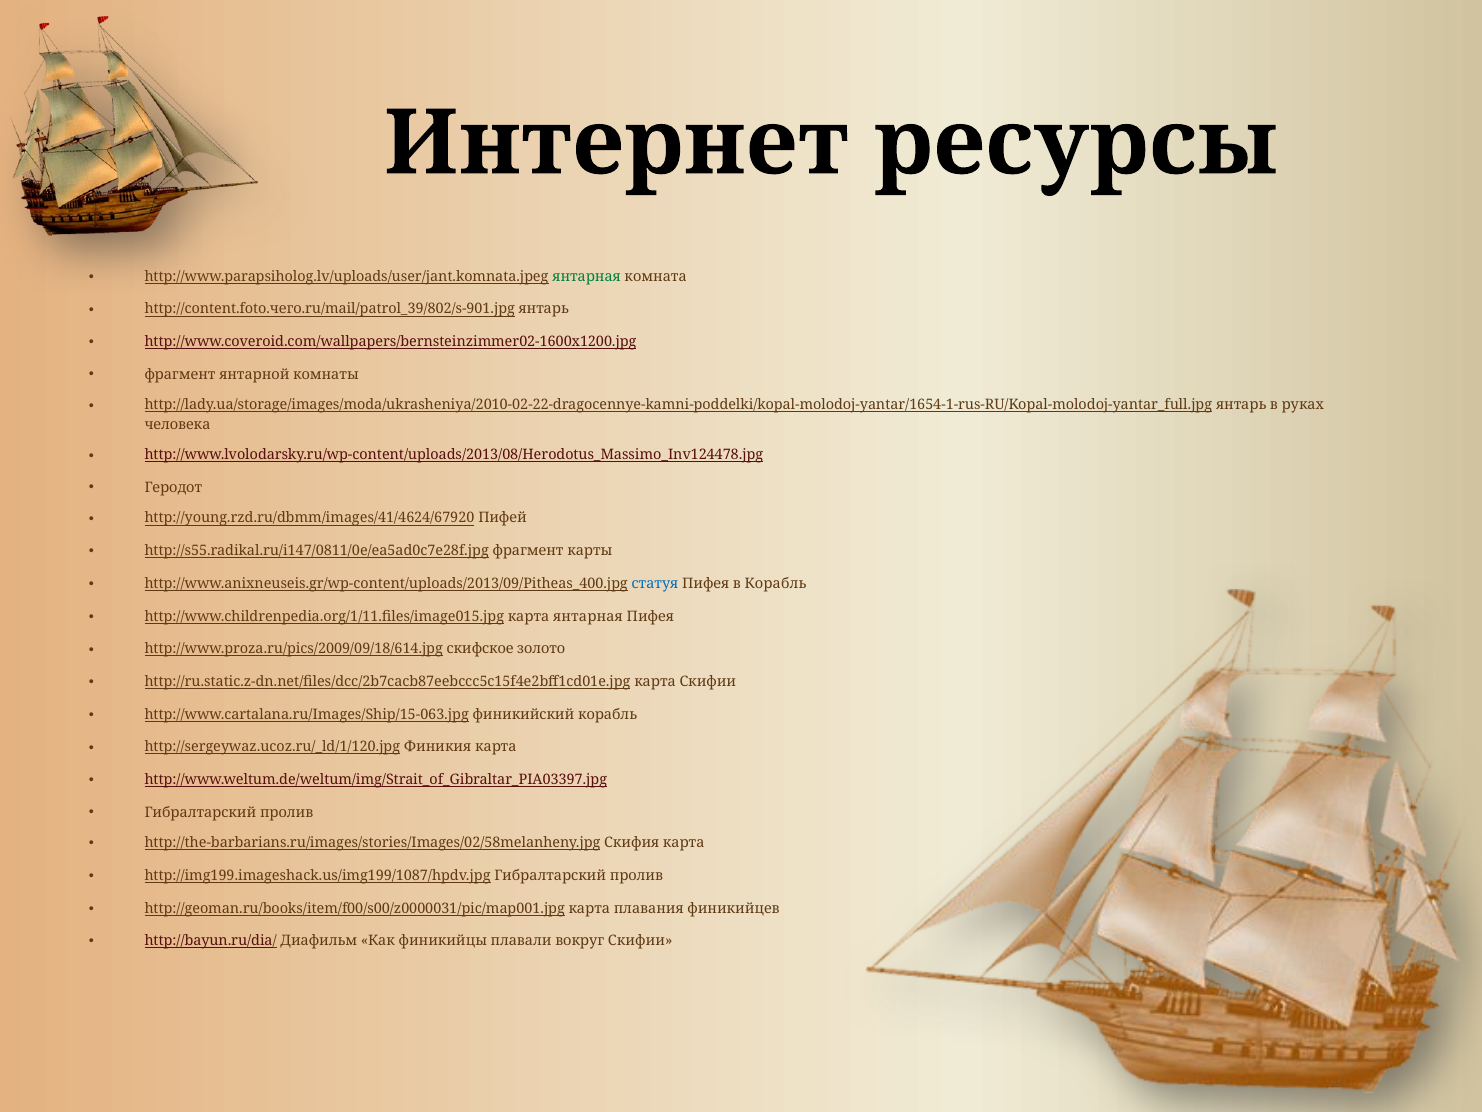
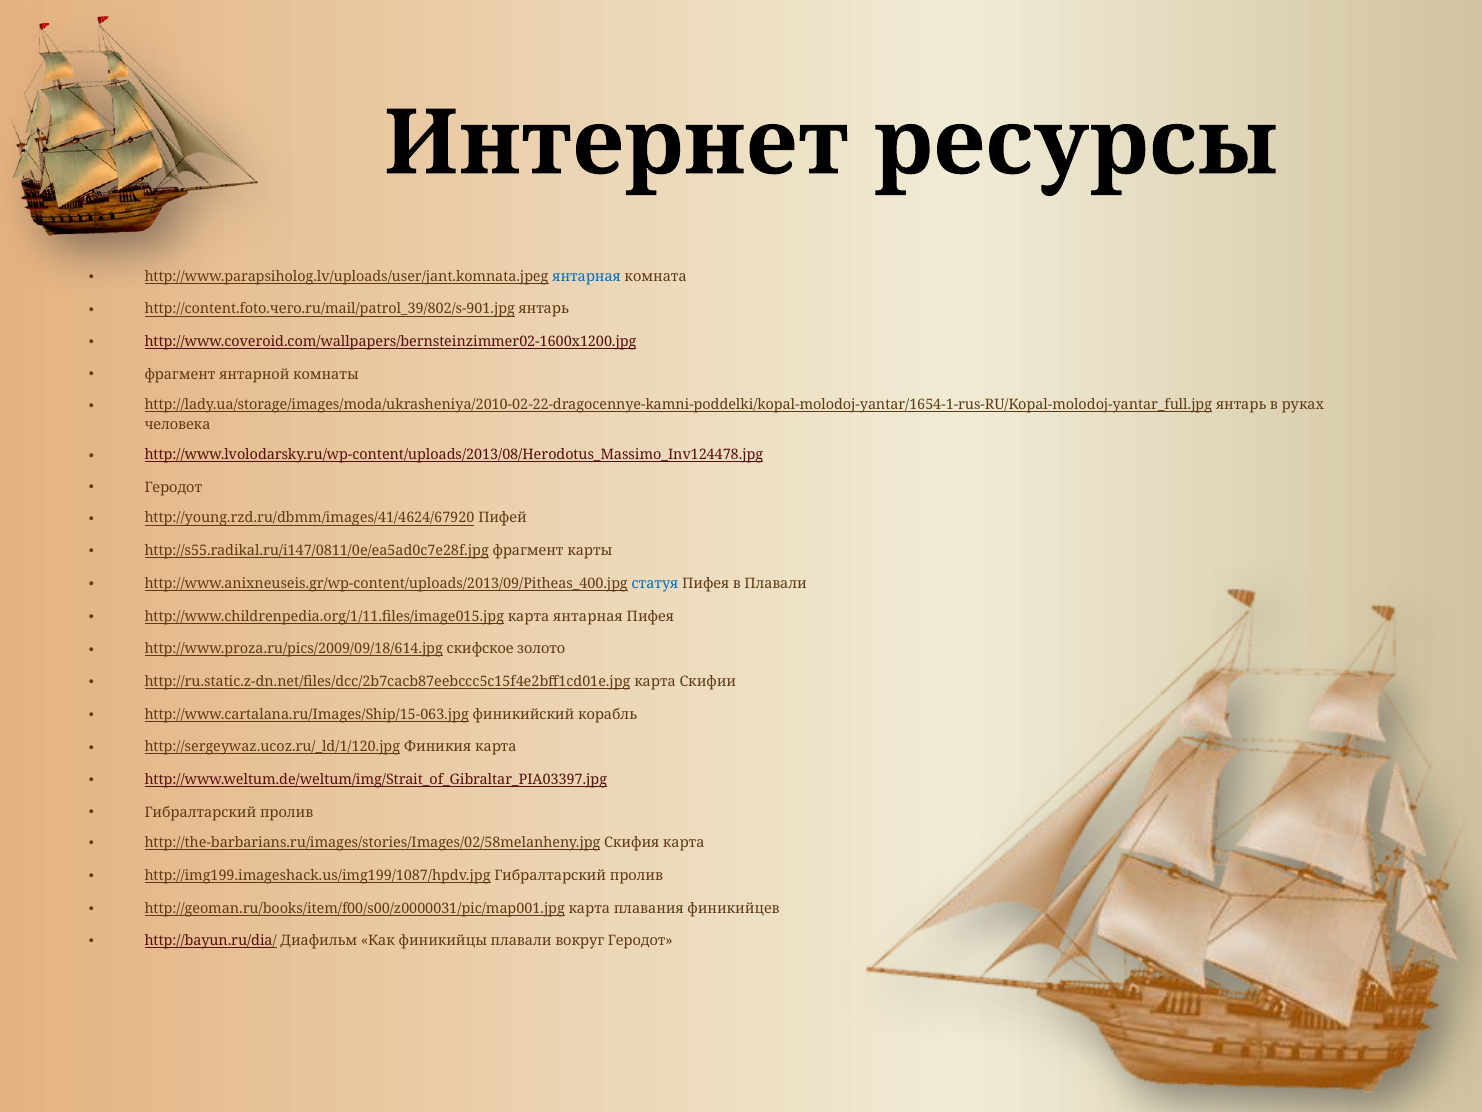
янтарная colour: green -> blue (587, 276)
в Корабль: Корабль -> Плавали (776, 583)
вокруг Скифии: Скифии -> Геродот (640, 941)
